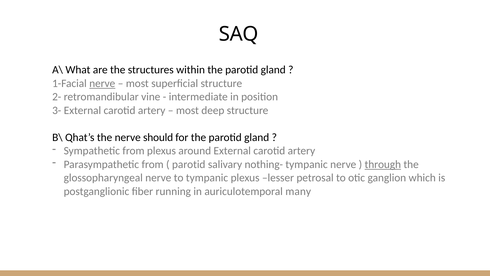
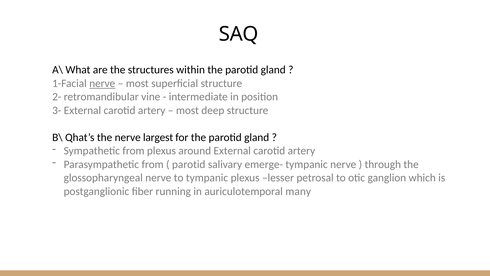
should: should -> largest (158, 137)
nothing-: nothing- -> emerge- (264, 164)
through underline: present -> none (383, 164)
